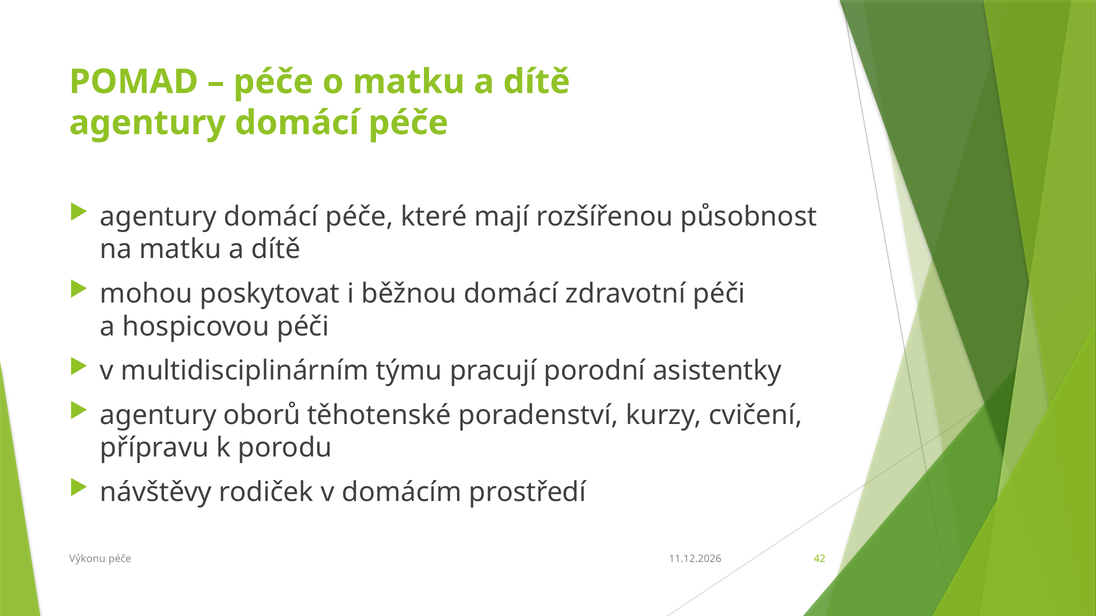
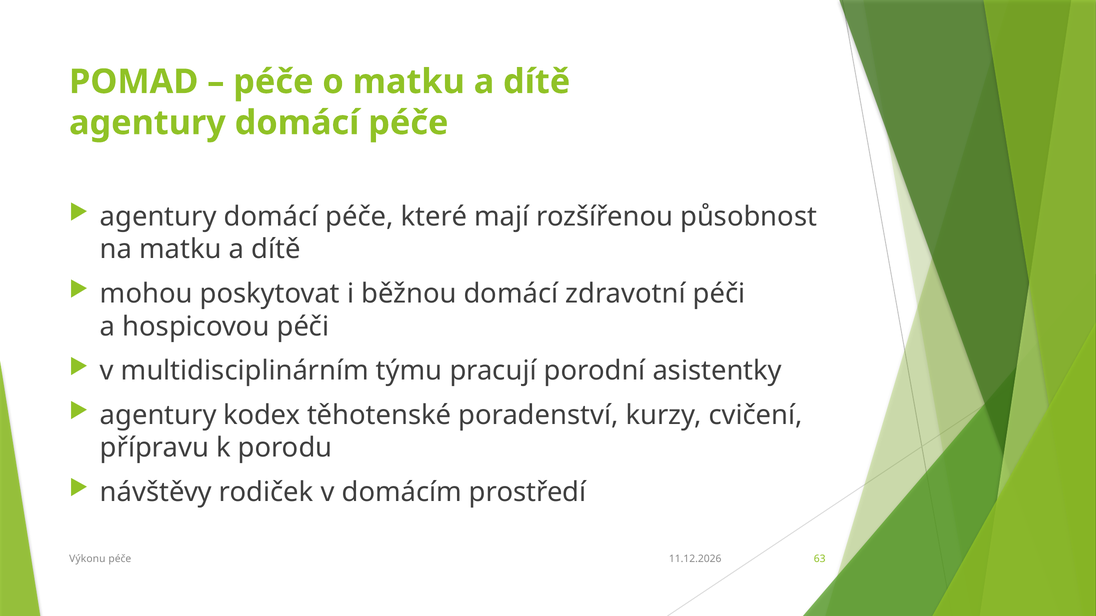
oborů: oborů -> kodex (262, 415)
42: 42 -> 63 (820, 559)
